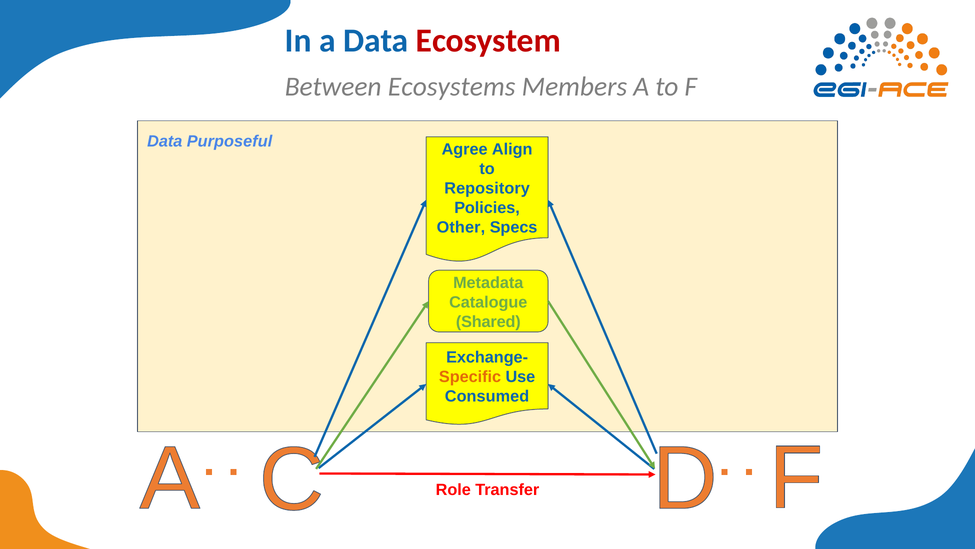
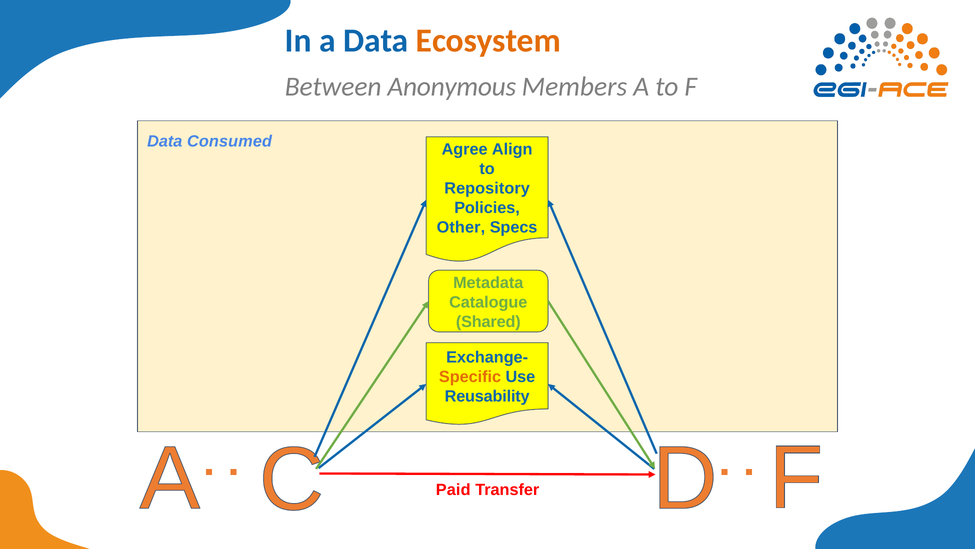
Ecosystem colour: red -> orange (488, 41)
Ecosystems: Ecosystems -> Anonymous (452, 87)
Purposeful: Purposeful -> Consumed (229, 141)
Consumed: Consumed -> Reusability (487, 396)
Role: Role -> Paid (453, 489)
